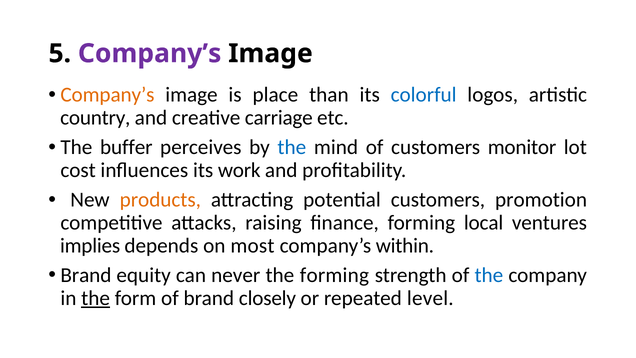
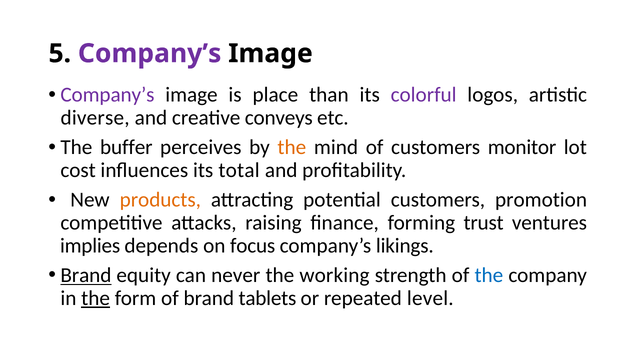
Company’s colour: orange -> purple (107, 95)
colorful colour: blue -> purple (424, 95)
country: country -> diverse (95, 118)
carriage: carriage -> conveys (279, 118)
the colour: blue -> orange (292, 147)
work: work -> total (239, 170)
local: local -> trust (484, 223)
most: most -> focus (253, 246)
within: within -> likings (405, 246)
Brand underline: none -> present (86, 275)
the forming: forming -> working (334, 275)
closely: closely -> tablets (267, 298)
